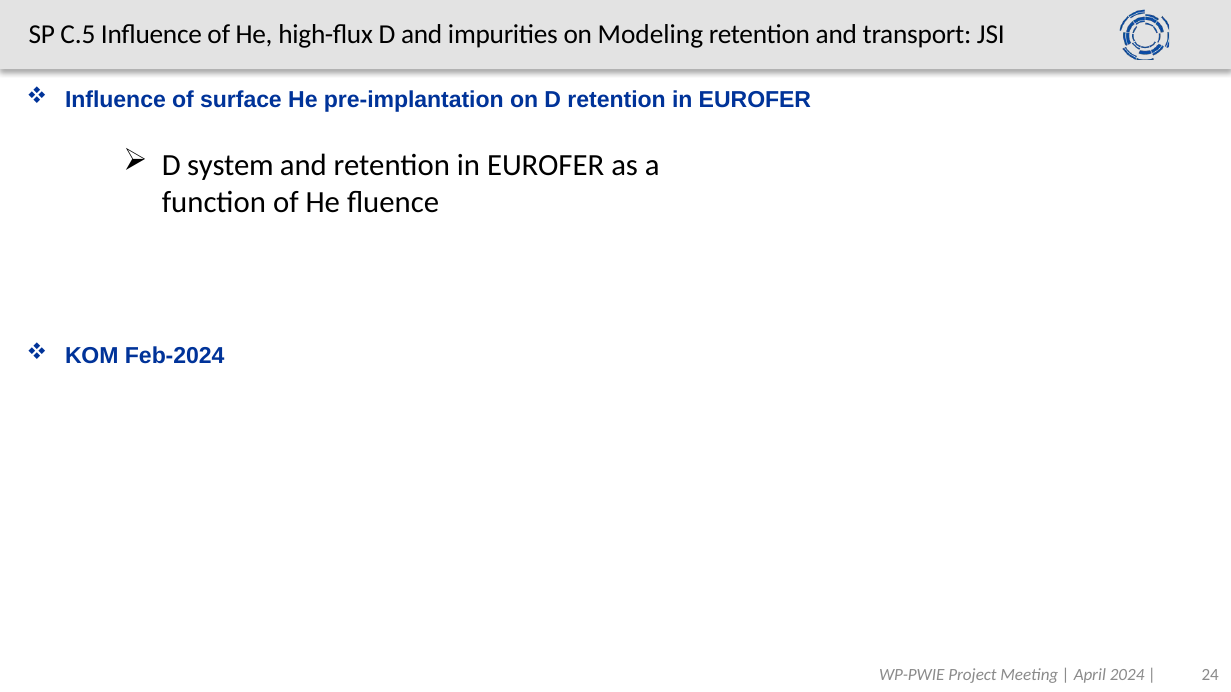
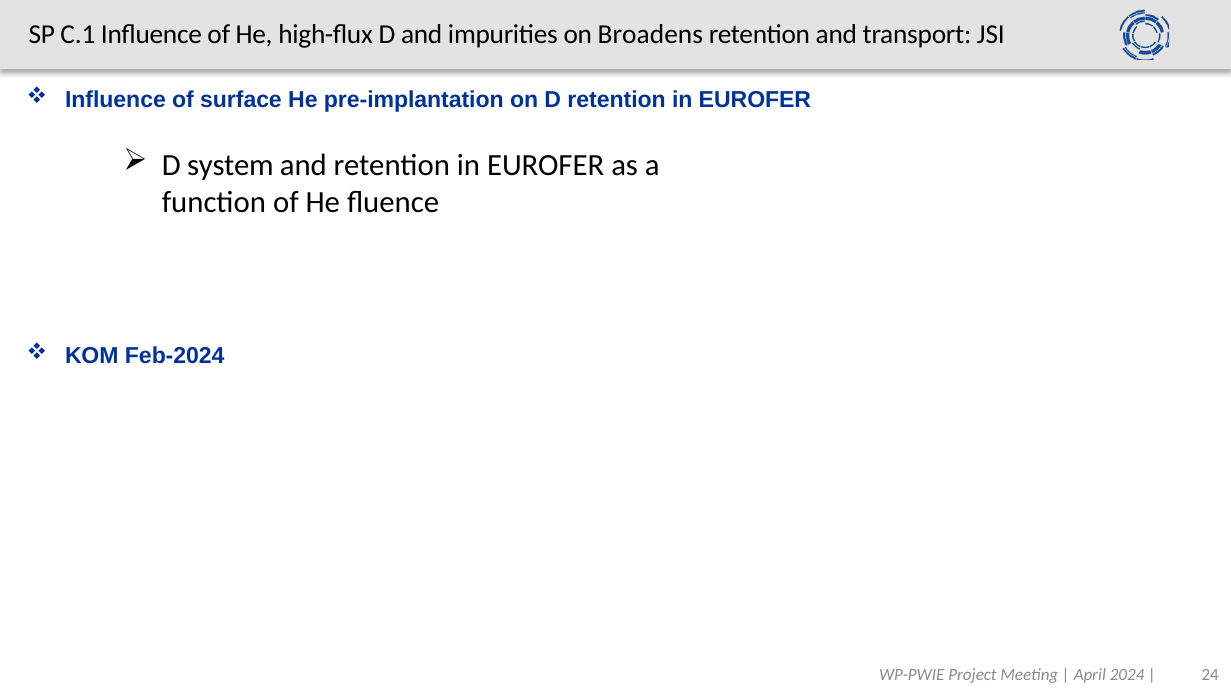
C.5: C.5 -> C.1 (78, 35)
Modeling: Modeling -> Broadens (650, 35)
